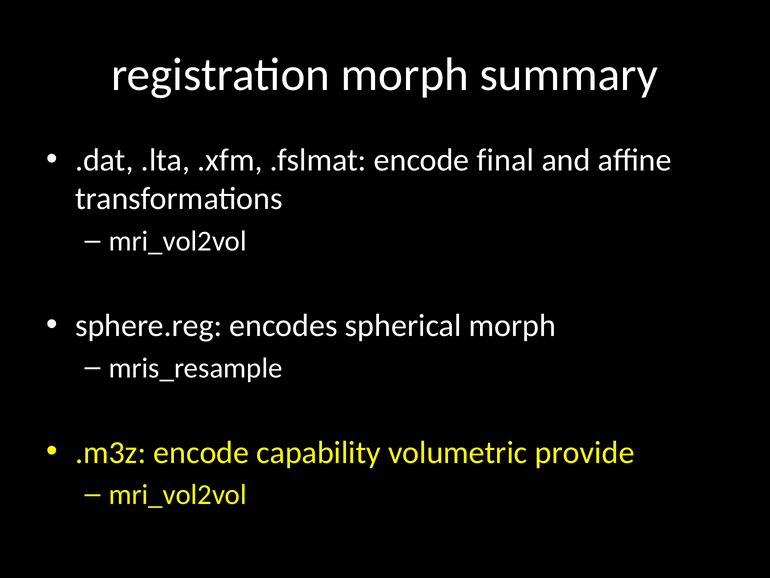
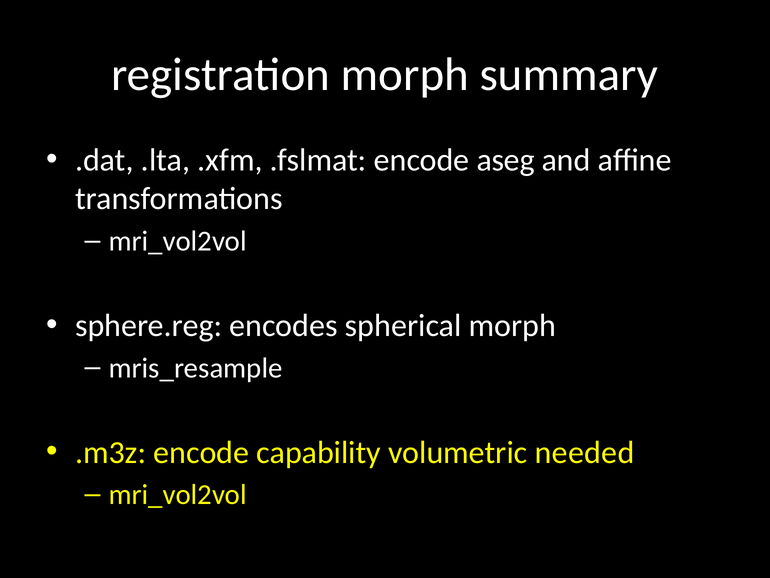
final: final -> aseg (506, 160)
provide: provide -> needed (585, 452)
